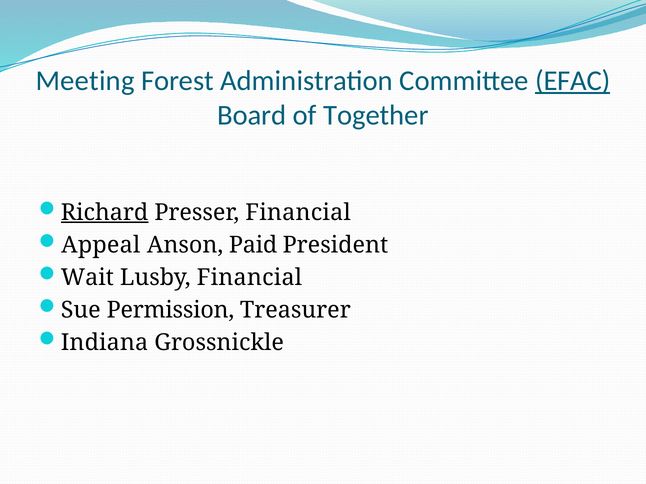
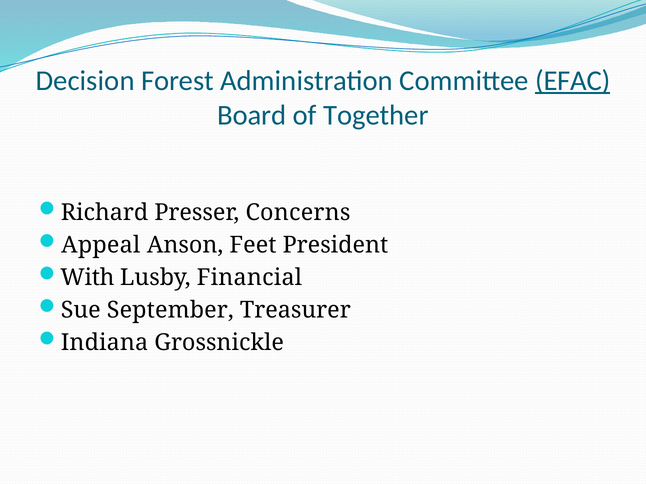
Meeting: Meeting -> Decision (85, 81)
Richard underline: present -> none (105, 213)
Presser Financial: Financial -> Concerns (298, 213)
Paid: Paid -> Feet (253, 245)
Wait: Wait -> With (87, 278)
Permission: Permission -> September (170, 310)
